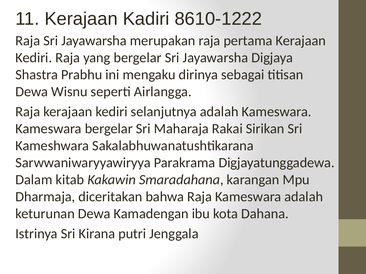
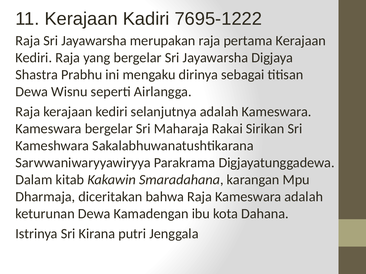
8610-1222: 8610-1222 -> 7695-1222 (218, 19)
